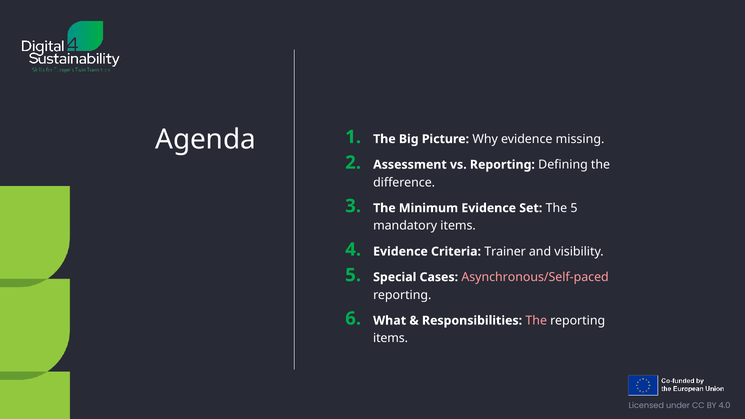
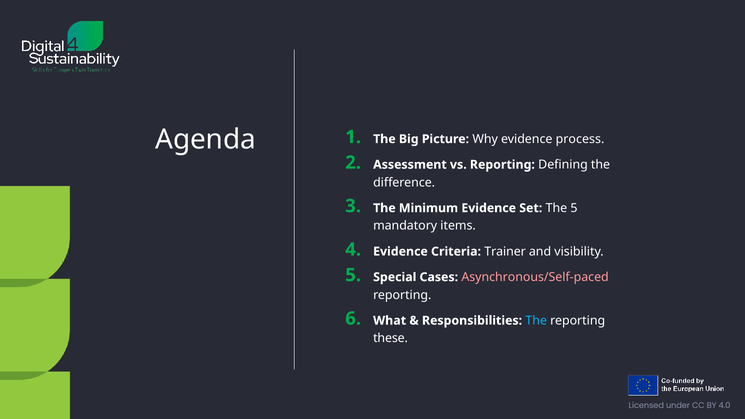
missing: missing -> process (580, 139)
The colour: pink -> light blue (536, 321)
items: items -> these (391, 338)
